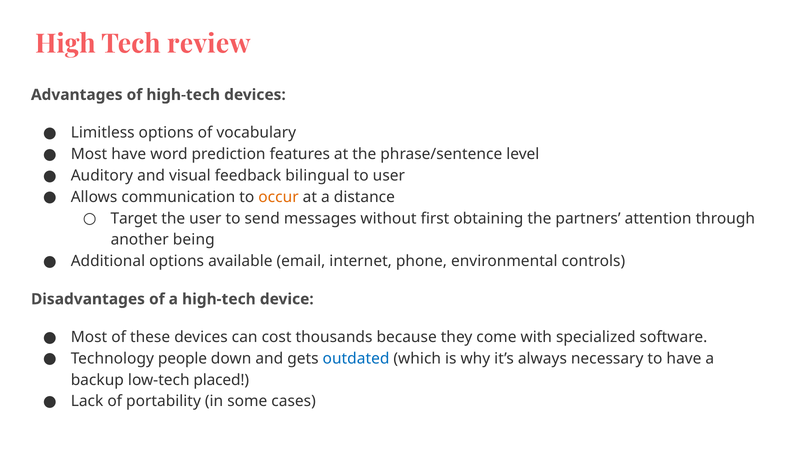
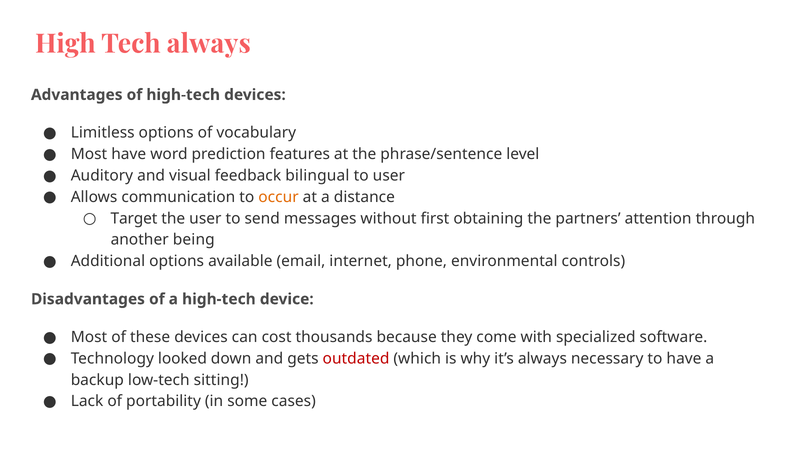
Tech review: review -> always (209, 44)
people: people -> looked (182, 358)
outdated colour: blue -> red (356, 358)
placed: placed -> sitting (221, 379)
